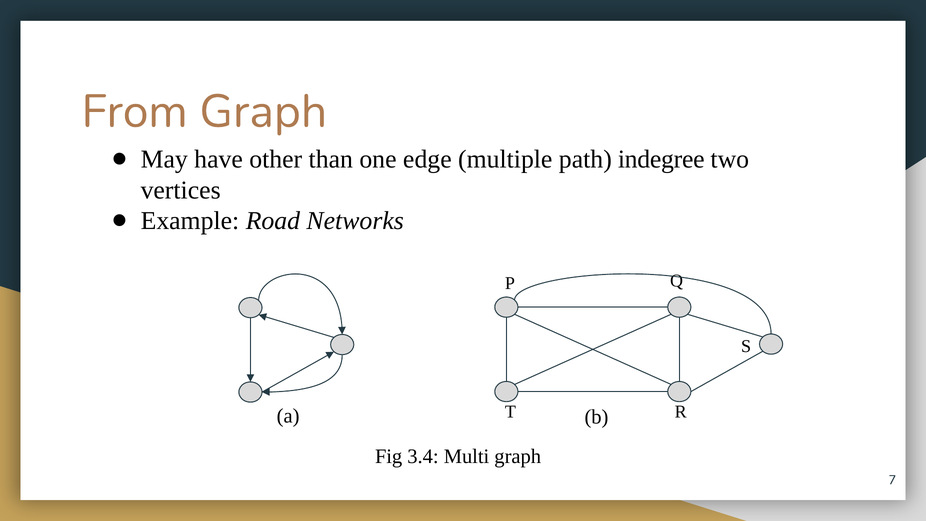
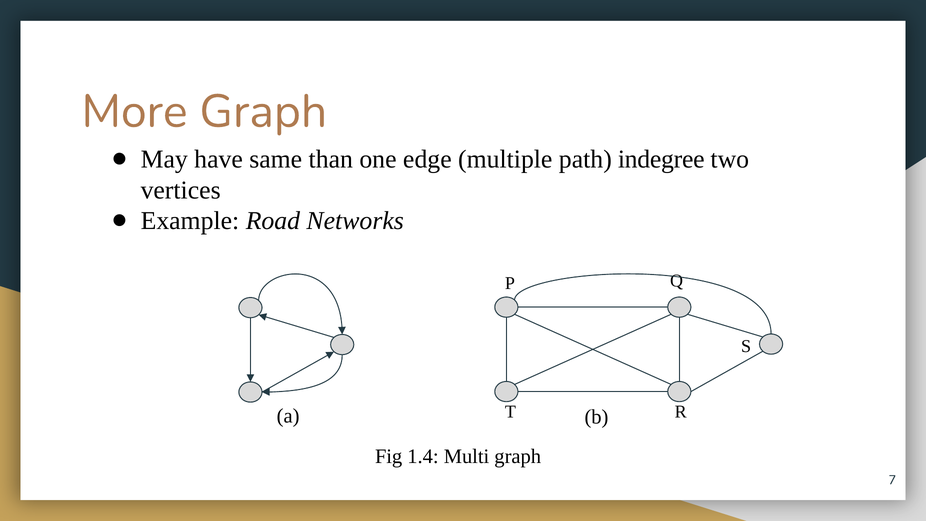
From: From -> More (135, 111)
other: other -> same (276, 159)
3.4: 3.4 -> 1.4 (423, 457)
